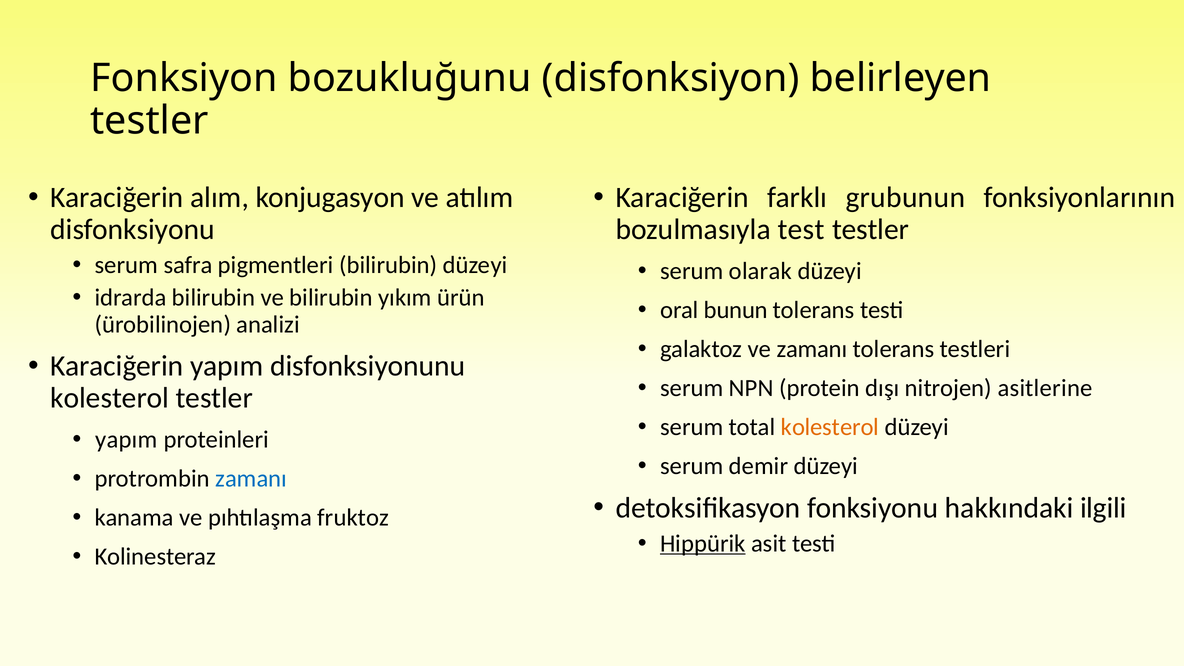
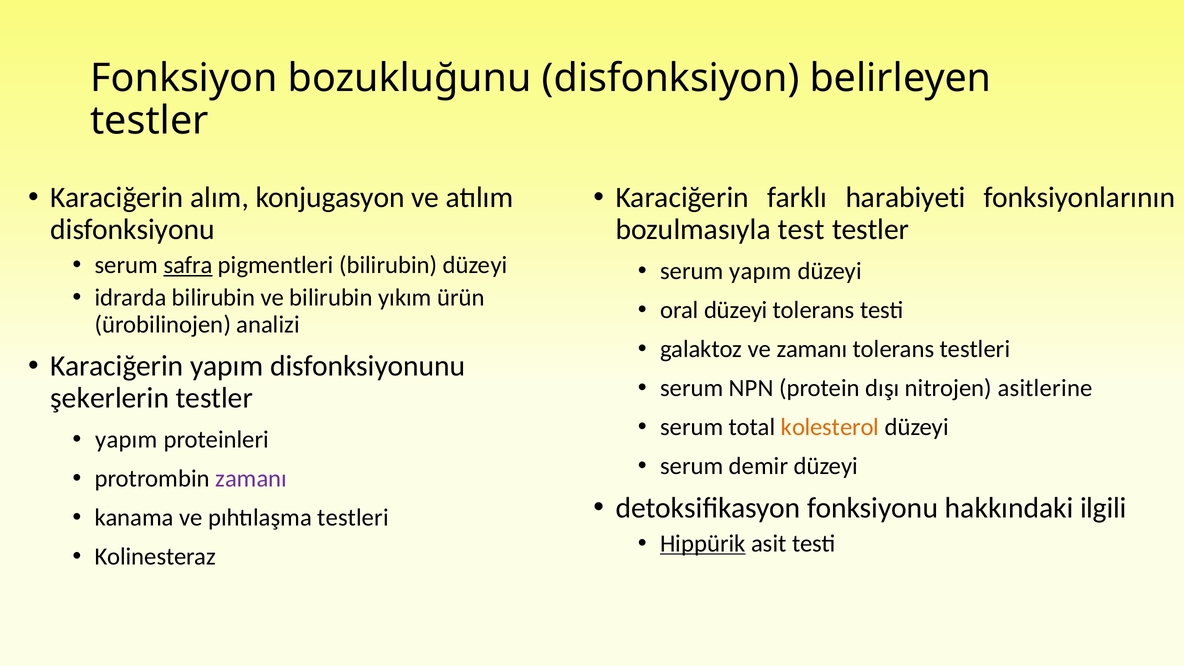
grubunun: grubunun -> harabiyeti (906, 198)
safra underline: none -> present (188, 265)
serum olarak: olarak -> yapım (760, 271)
oral bunun: bunun -> düzeyi (736, 310)
kolesterol: kolesterol -> şekerlerin (110, 398)
zamanı colour: blue -> purple (251, 479)
pıhtılaşma fruktoz: fruktoz -> testleri (353, 518)
